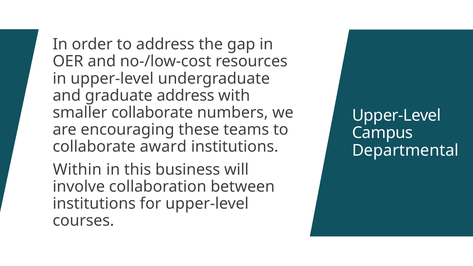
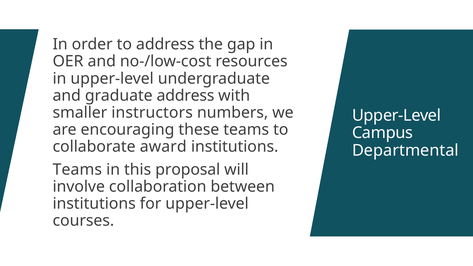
smaller collaborate: collaborate -> instructors (152, 113)
Within: Within -> Teams (77, 170)
business: business -> proposal (188, 170)
